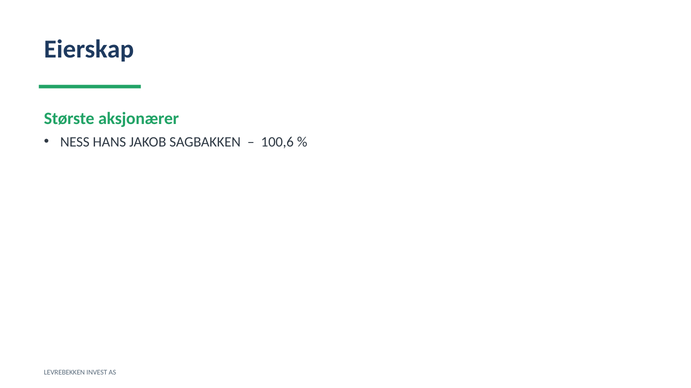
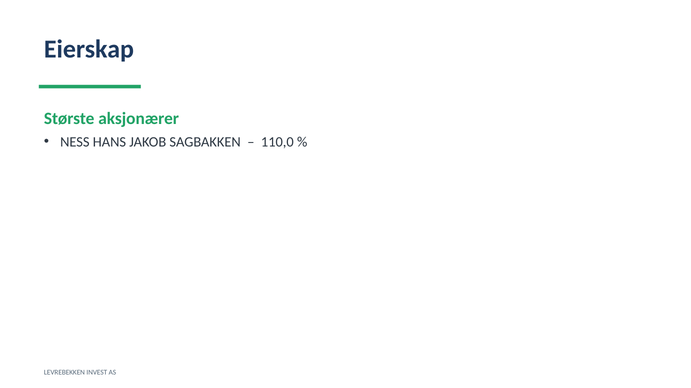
100,6: 100,6 -> 110,0 (277, 142)
